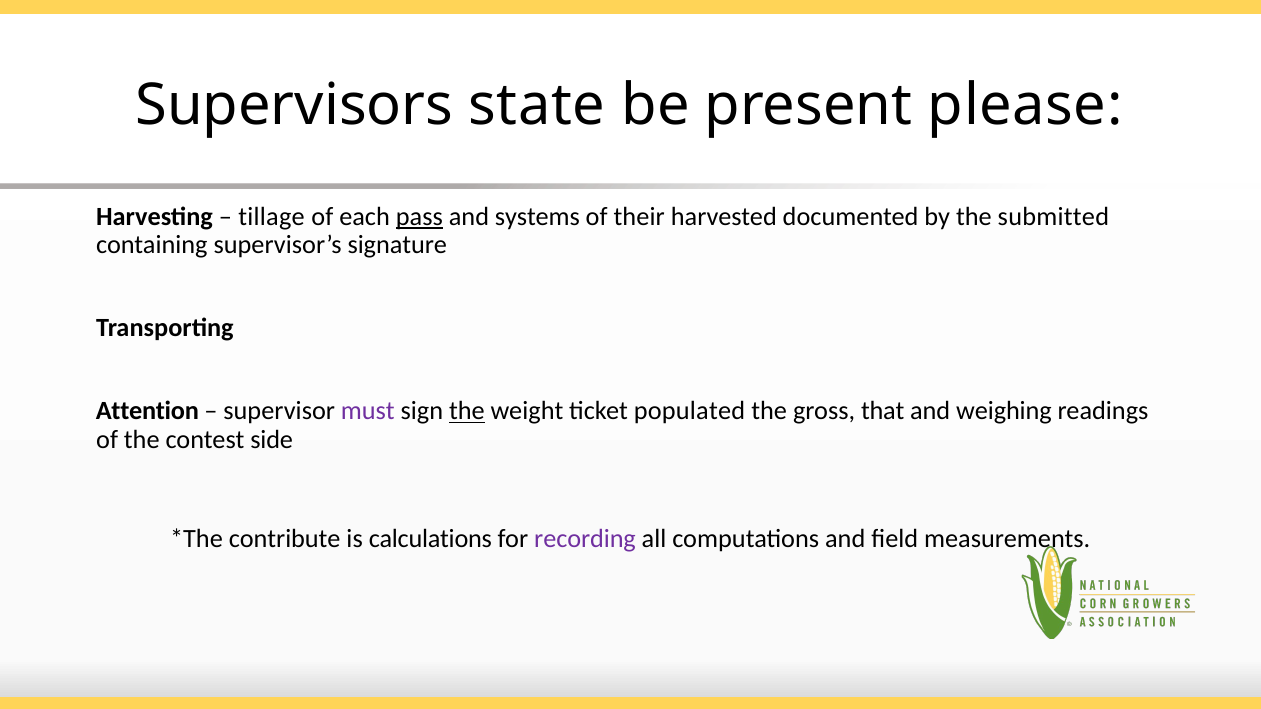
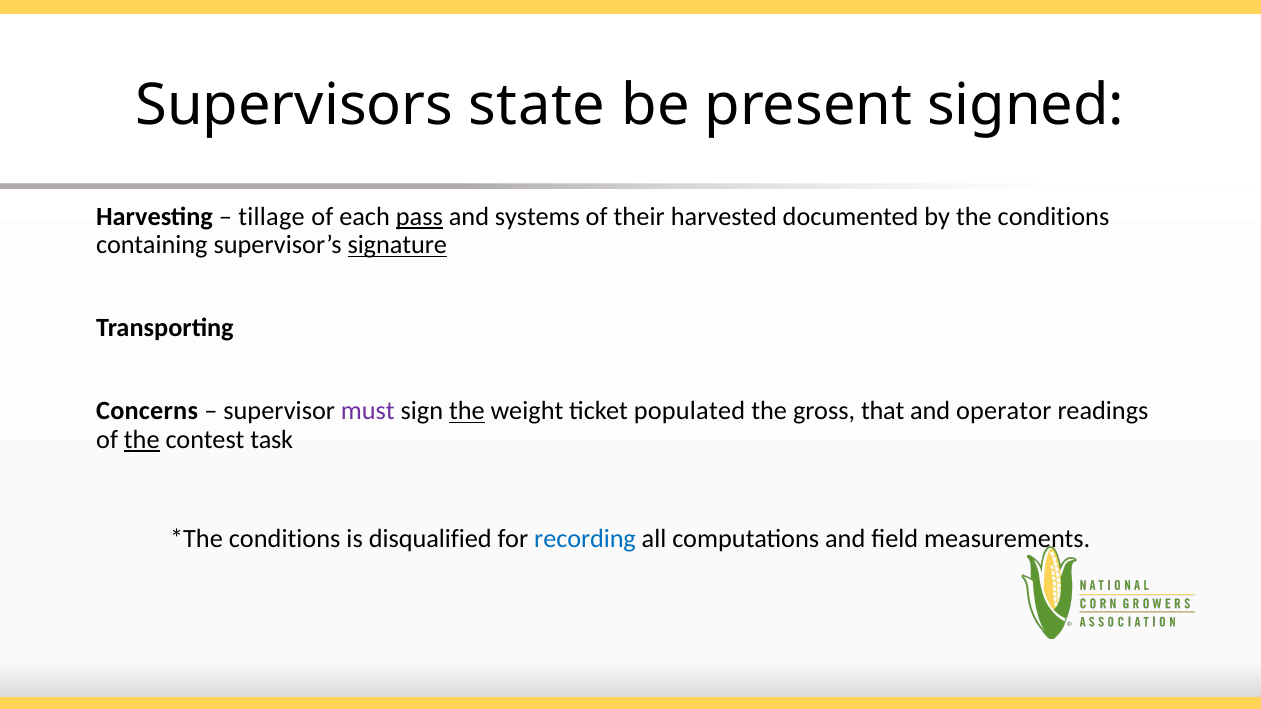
please: please -> signed (1026, 106)
the submitted: submitted -> conditions (1054, 217)
signature underline: none -> present (397, 245)
Attention: Attention -> Concerns (147, 411)
weighing: weighing -> operator (1004, 411)
the underline: none -> present (142, 440)
side: side -> task (272, 440)
contribute: contribute -> conditions (285, 539)
calculations: calculations -> disqualified (430, 539)
recording colour: purple -> blue (585, 539)
